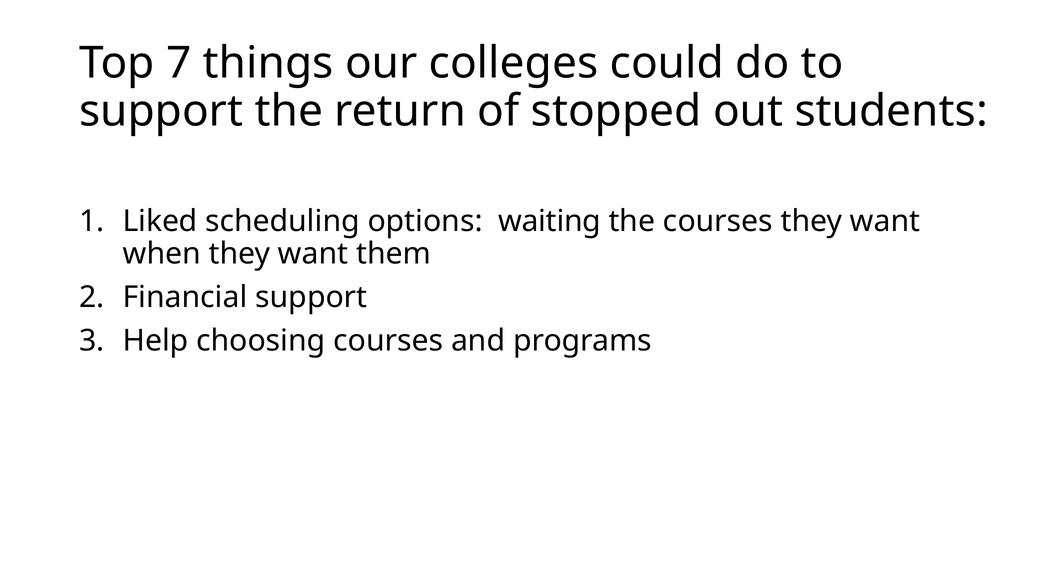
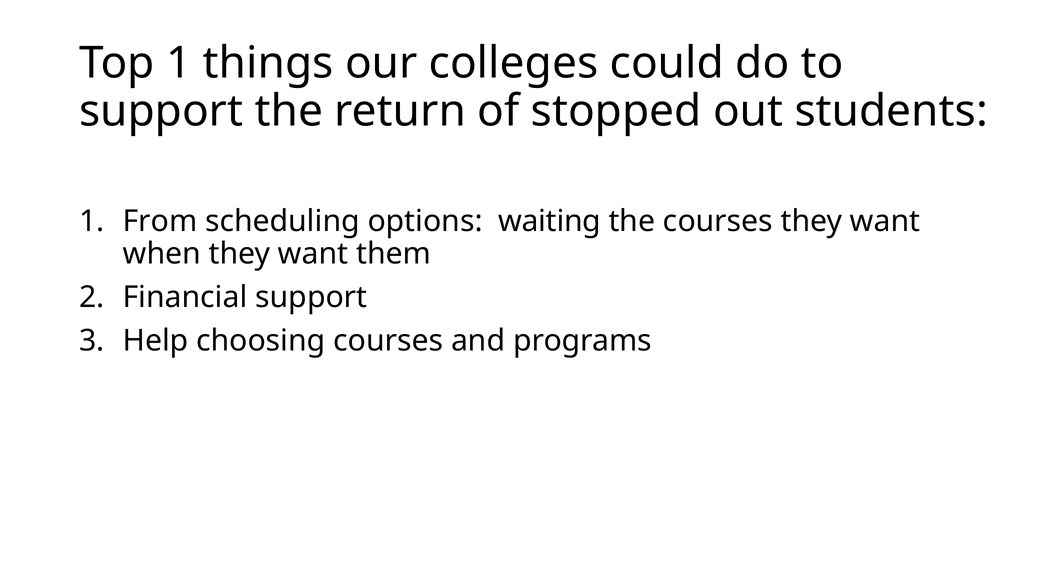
Top 7: 7 -> 1 (179, 63)
Liked: Liked -> From (160, 221)
